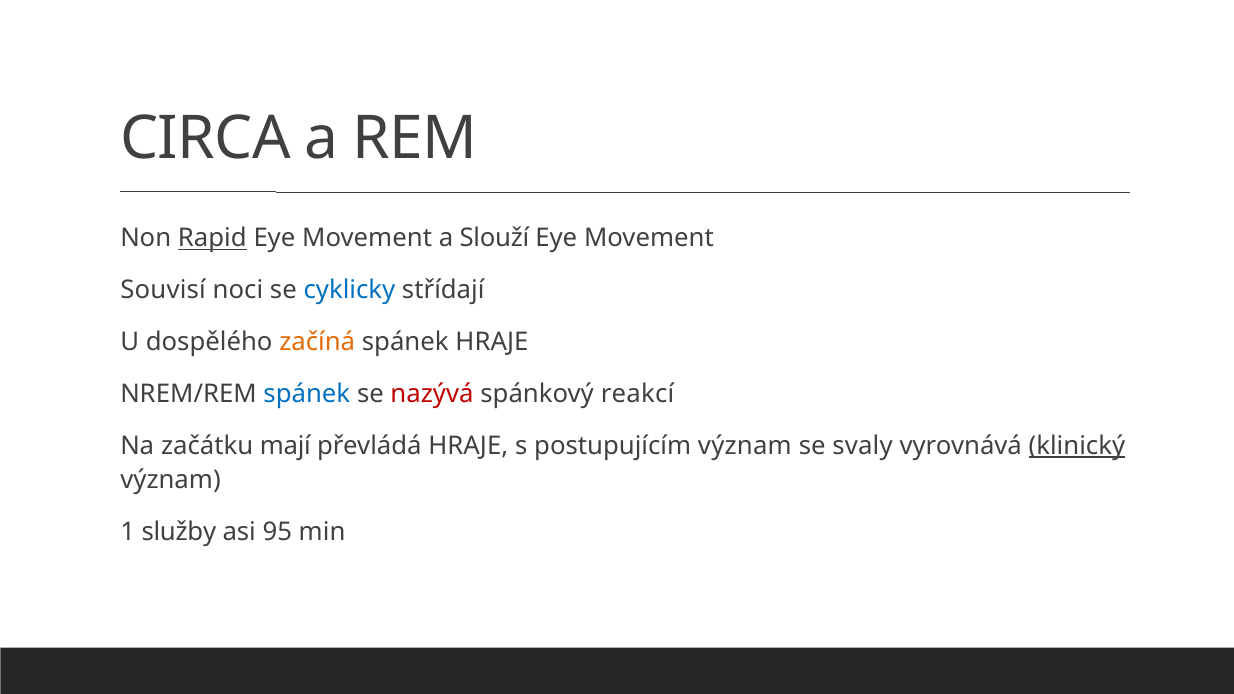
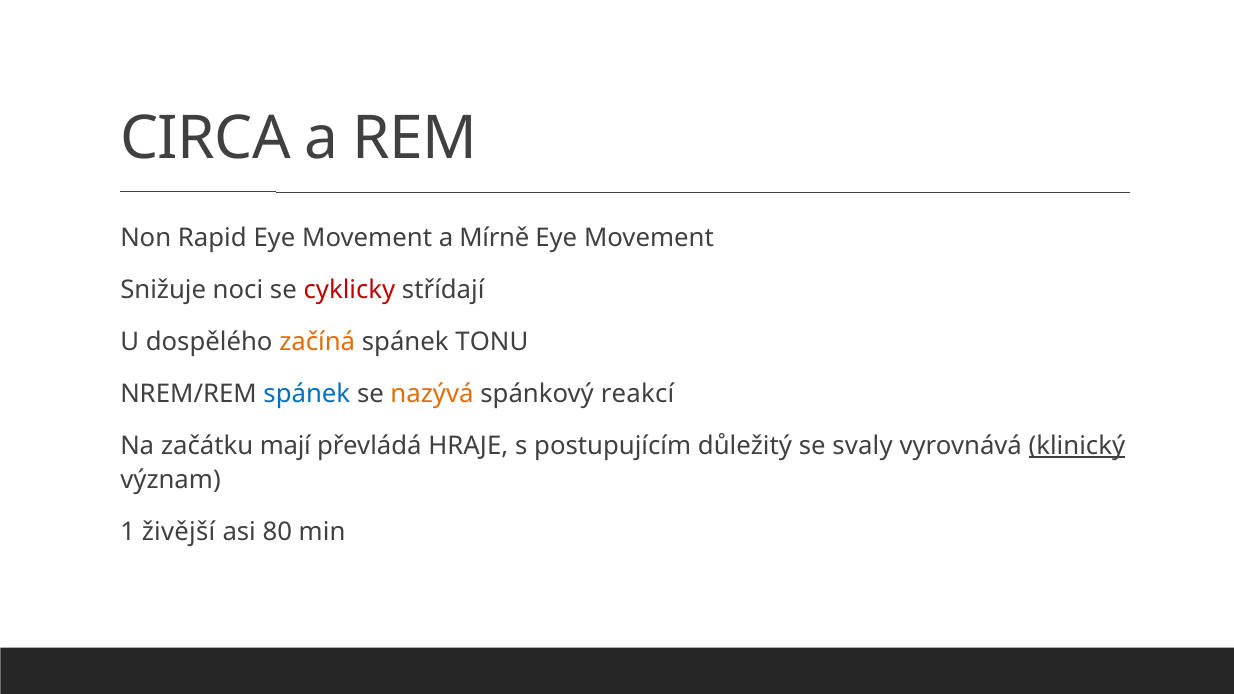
Rapid underline: present -> none (212, 238)
Slouží: Slouží -> Mírně (494, 238)
Souvisí: Souvisí -> Snižuje (163, 290)
cyklicky colour: blue -> red (349, 290)
spánek HRAJE: HRAJE -> TONU (492, 342)
nazývá colour: red -> orange (432, 394)
postupujícím význam: význam -> důležitý (745, 446)
služby: služby -> živější (179, 532)
95: 95 -> 80 (277, 532)
